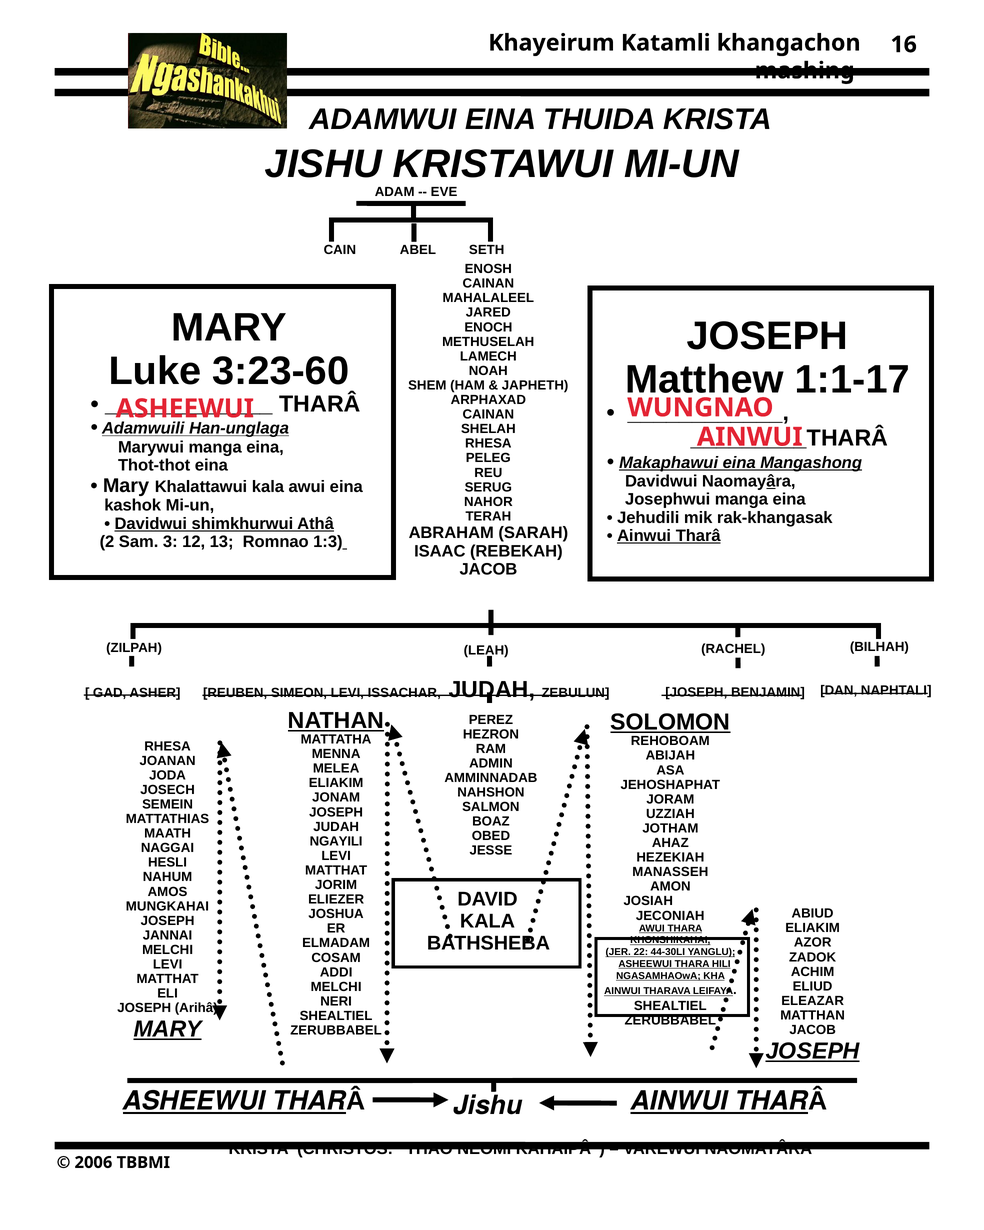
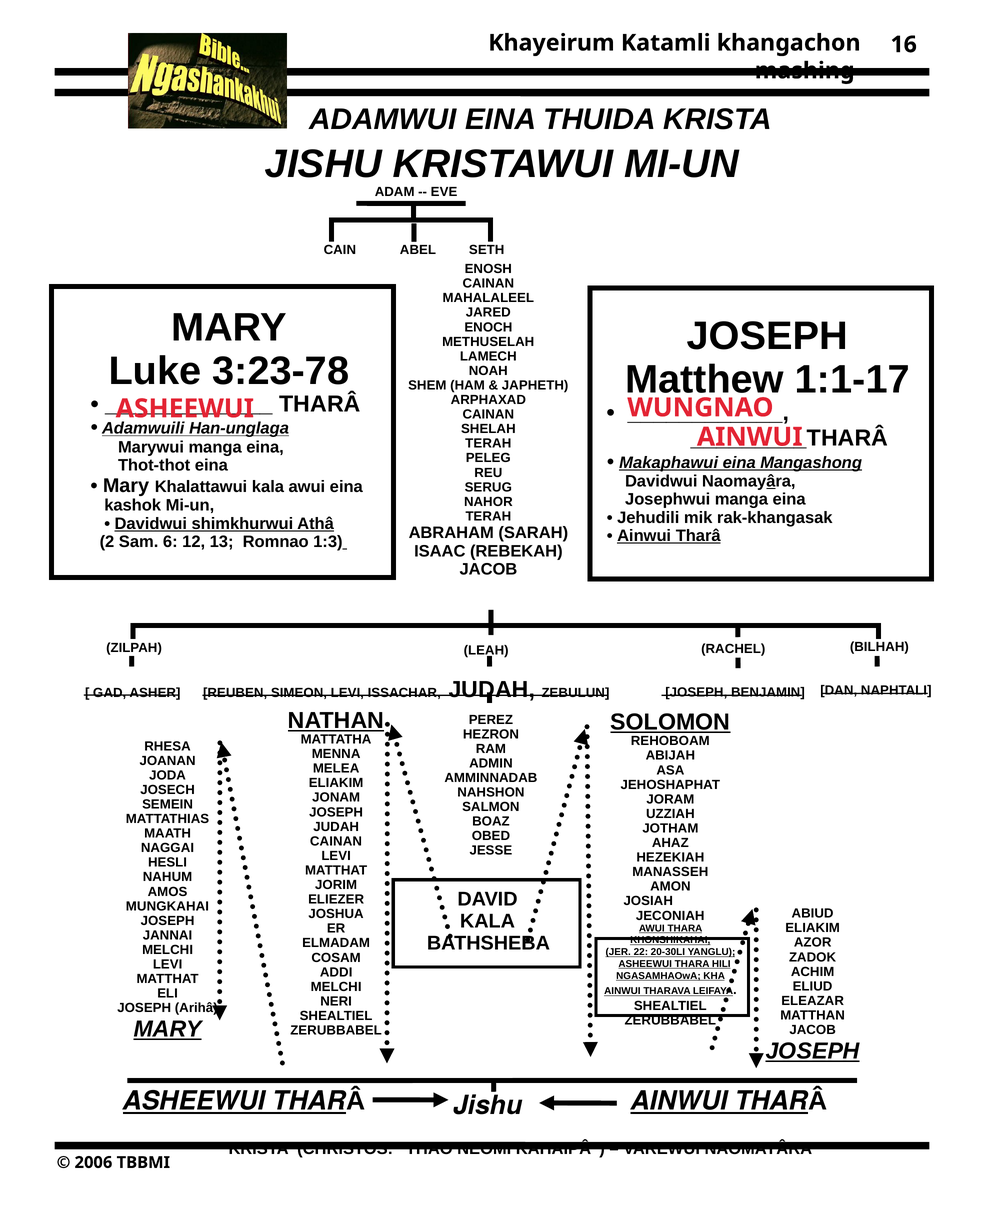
3:23-60: 3:23-60 -> 3:23-78 (281, 371)
RHESA: RHESA -> TERAH (488, 444)
3: 3 -> 6 (170, 542)
NGAYILI: NGAYILI -> CAINAN (336, 842)
44-30LI: 44-30LI -> 20-30LI (668, 953)
